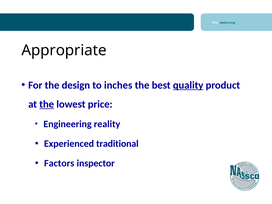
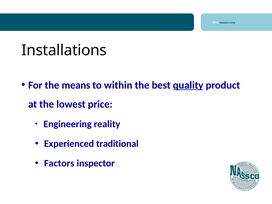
Appropriate: Appropriate -> Installations (64, 50)
design: design -> means (76, 85)
inches: inches -> within (118, 85)
the underline: present -> none (47, 104)
